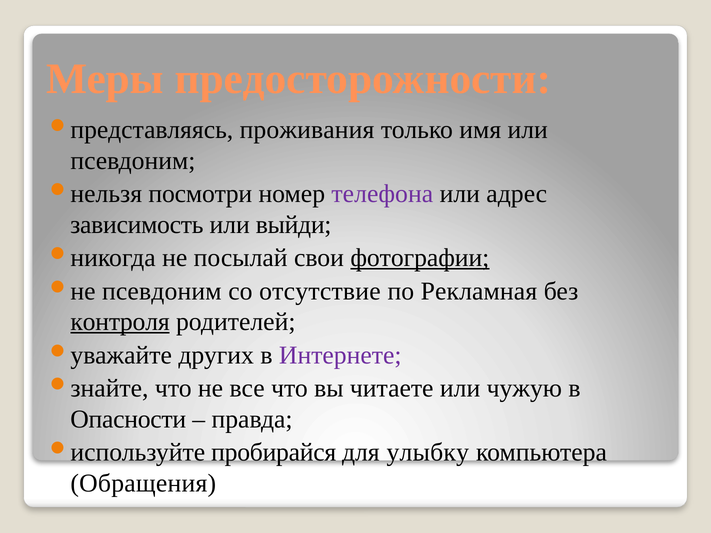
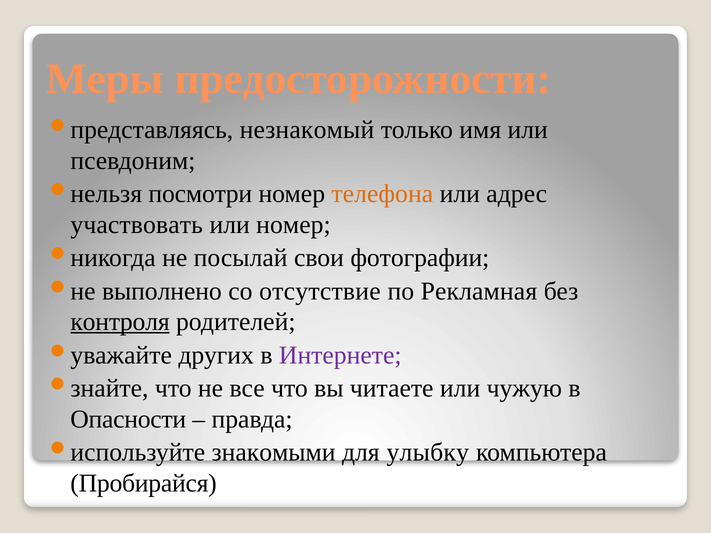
проживания: проживания -> незнакомый (307, 130)
телефона colour: purple -> orange (382, 194)
зависимость: зависимость -> участвовать (137, 225)
или выйди: выйди -> номер (293, 225)
фотографии underline: present -> none (420, 258)
псевдоним: псевдоним -> выполнено (162, 291)
пробирайся: пробирайся -> знакомыми (274, 453)
Обращения: Обращения -> Пробирайся (144, 483)
